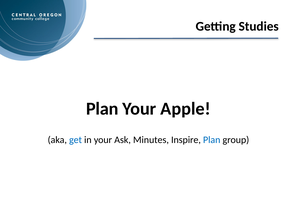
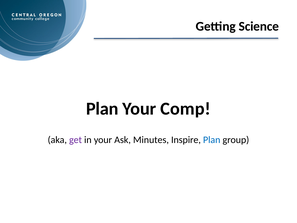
Studies: Studies -> Science (259, 26)
Apple: Apple -> Comp (185, 109)
get colour: blue -> purple (76, 140)
